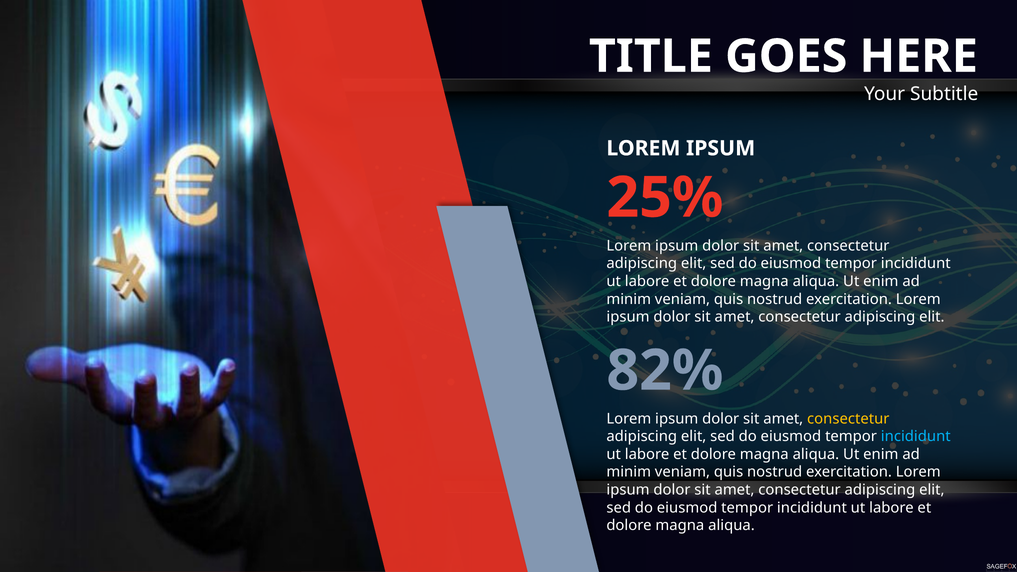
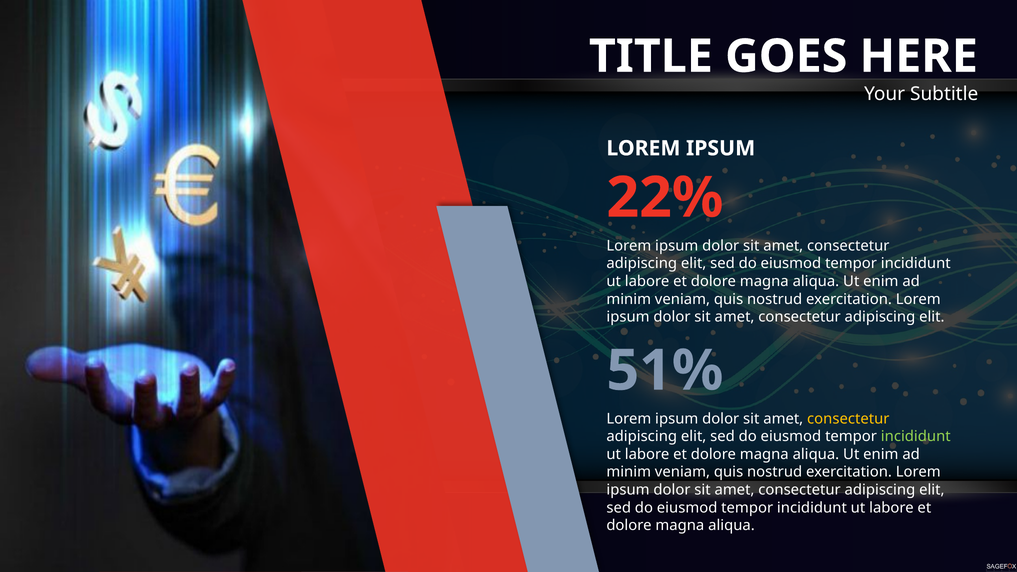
25%: 25% -> 22% (665, 198)
82%: 82% -> 51% (665, 371)
incididunt colour: light blue -> light green (916, 437)
